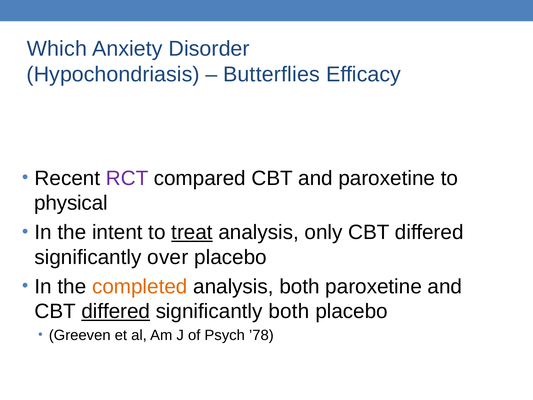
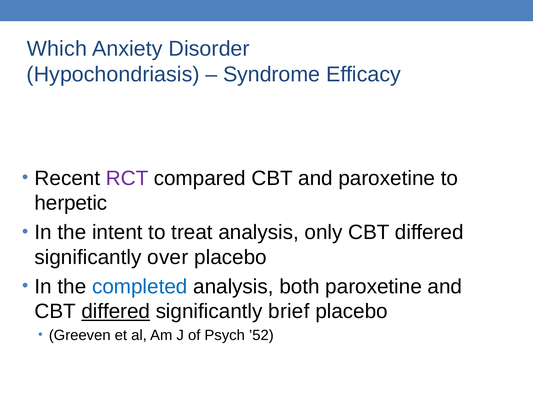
Butterflies: Butterflies -> Syndrome (272, 74)
physical: physical -> herpetic (71, 203)
treat underline: present -> none (192, 232)
completed colour: orange -> blue (140, 286)
significantly both: both -> brief (289, 311)
’78: ’78 -> ’52 (261, 335)
